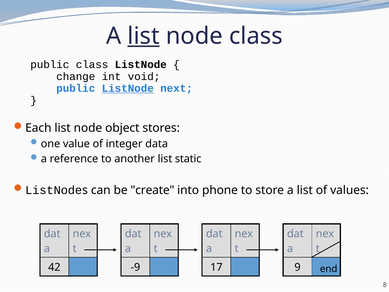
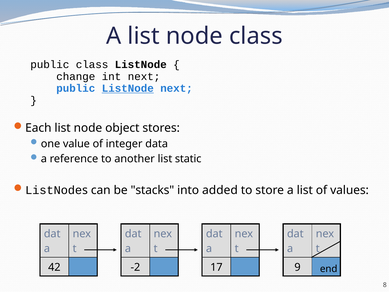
list underline: present -> none (143, 36)
int void: void -> next (144, 76)
create: create -> stacks (152, 190)
phone: phone -> added (220, 190)
-9: -9 -> -2 (135, 267)
